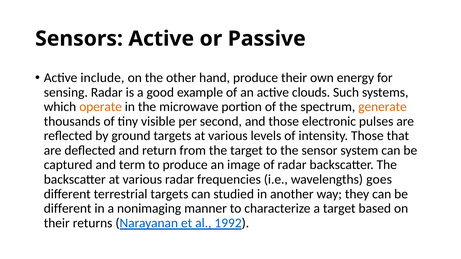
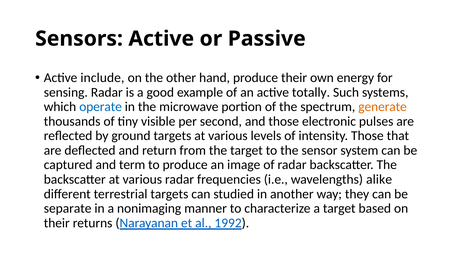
clouds: clouds -> totally (311, 92)
operate colour: orange -> blue (101, 107)
goes: goes -> alike (379, 180)
different: different -> separate (68, 209)
